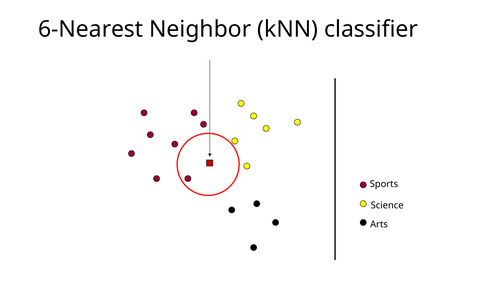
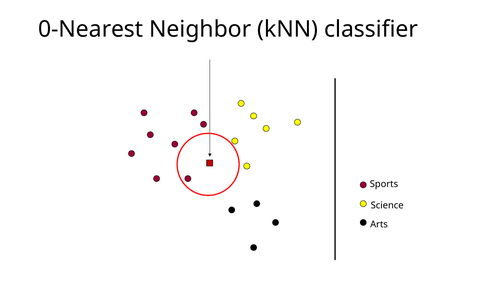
6-Nearest: 6-Nearest -> 0-Nearest (91, 29)
